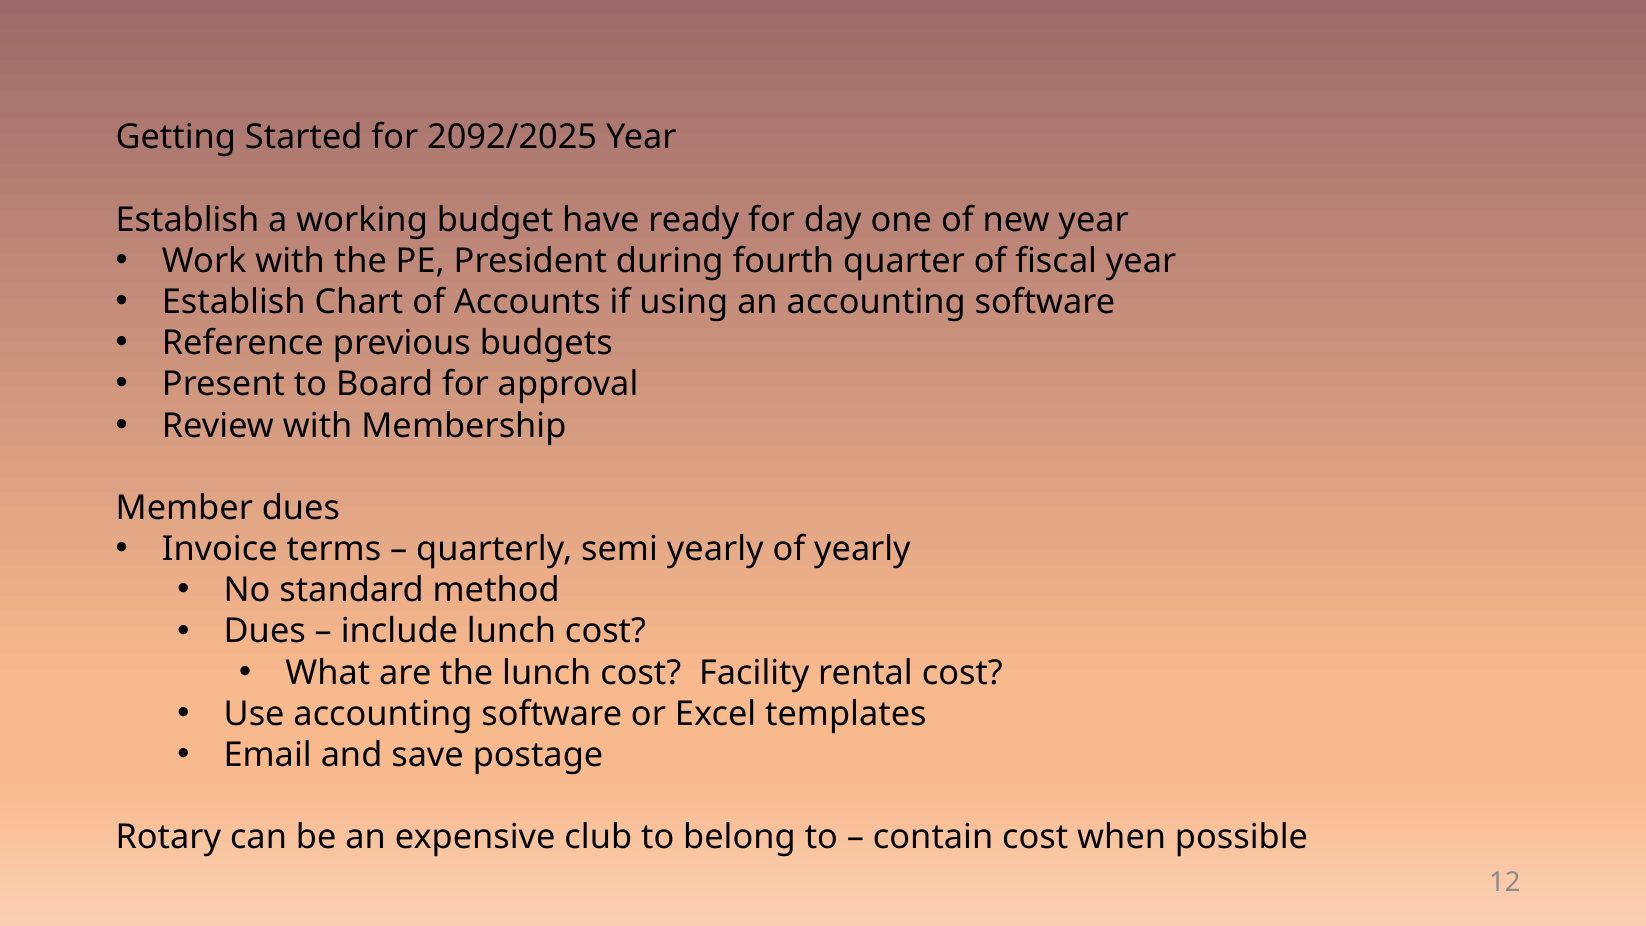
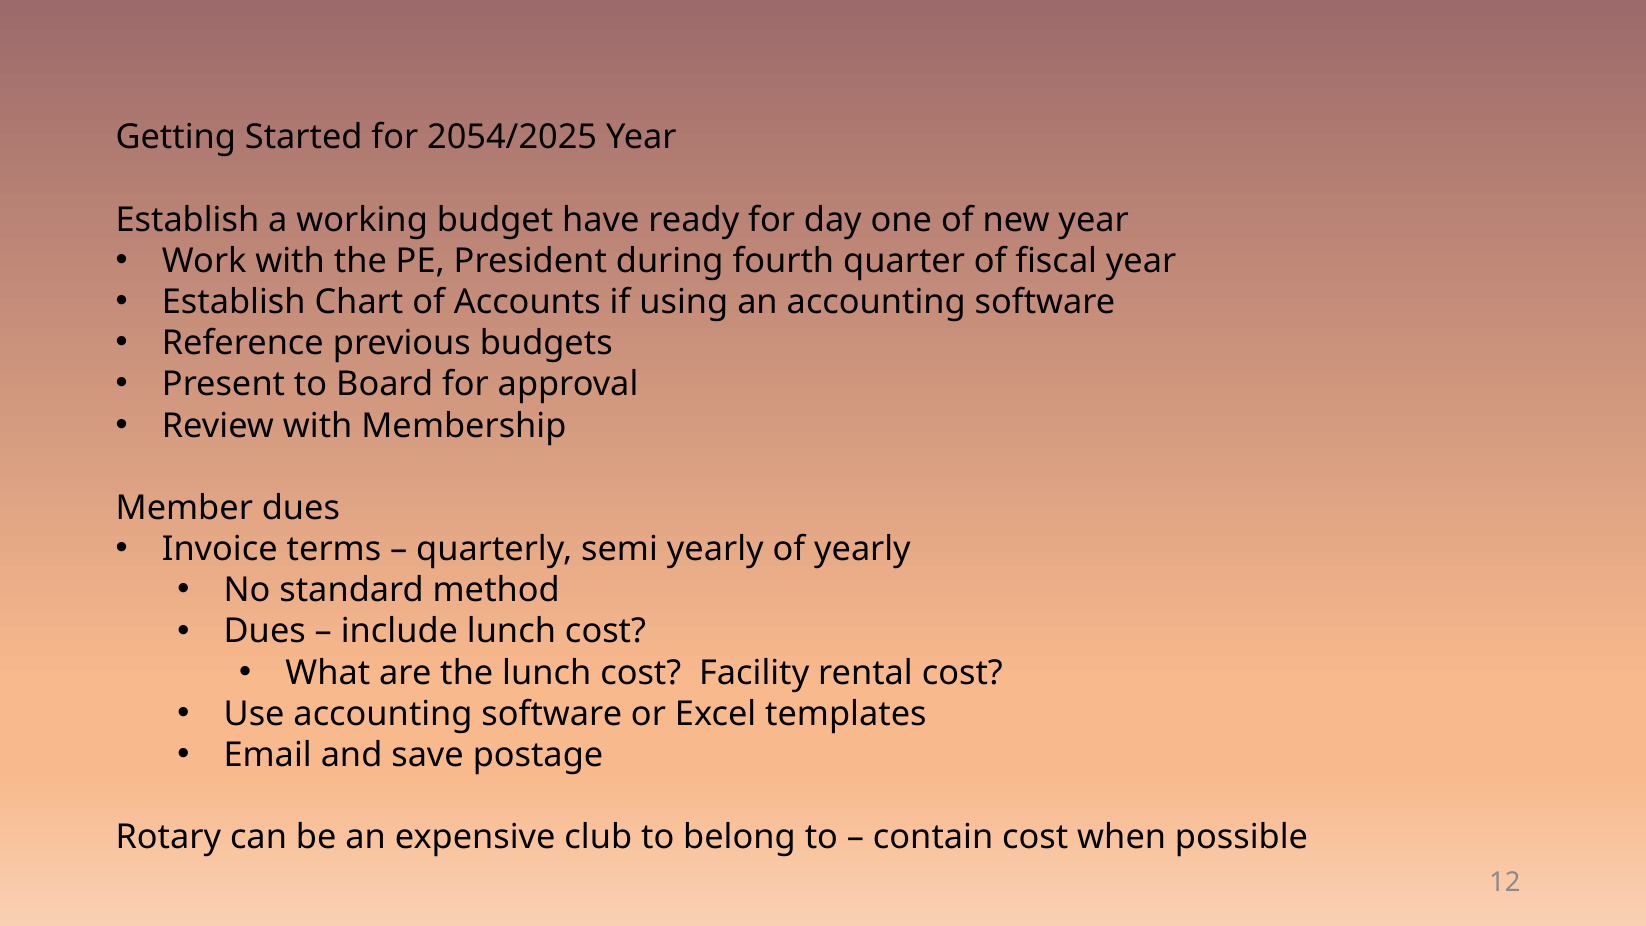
2092/2025: 2092/2025 -> 2054/2025 (512, 138)
